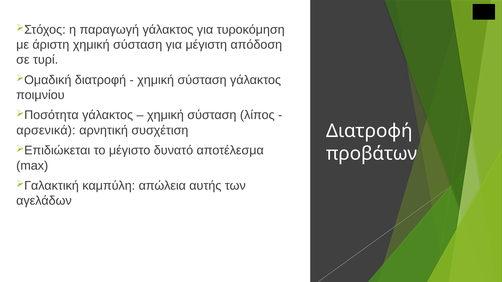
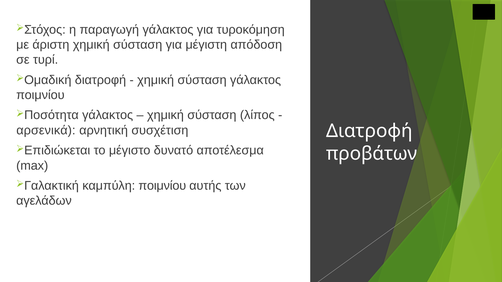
καμπύλη απώλεια: απώλεια -> ποιμνίου (162, 186)
